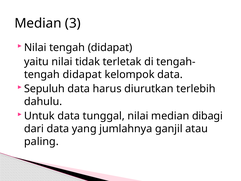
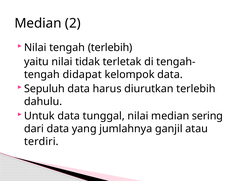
3: 3 -> 2 (73, 23)
Nilai tengah didapat: didapat -> terlebih (110, 47)
dibagi: dibagi -> sering (207, 116)
paling: paling -> terdiri (41, 141)
